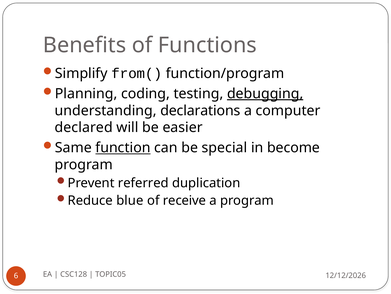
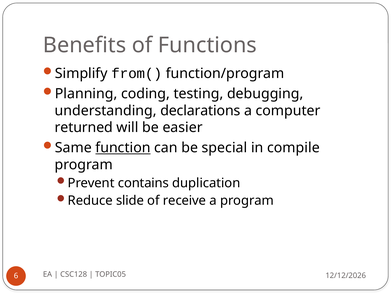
debugging underline: present -> none (265, 93)
declared: declared -> returned (84, 127)
become: become -> compile (293, 147)
referred: referred -> contains (143, 182)
blue: blue -> slide (130, 200)
